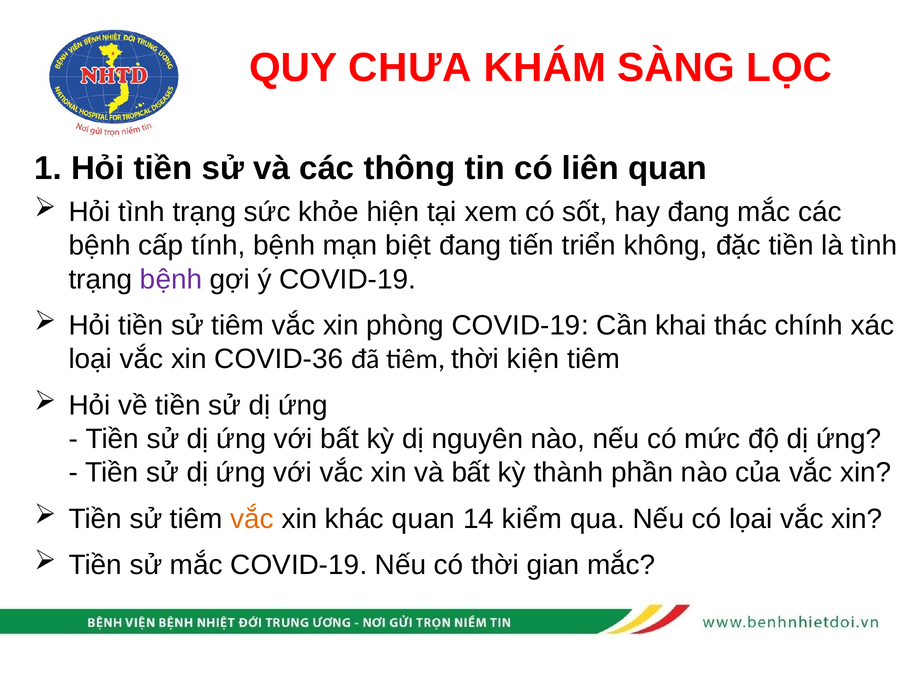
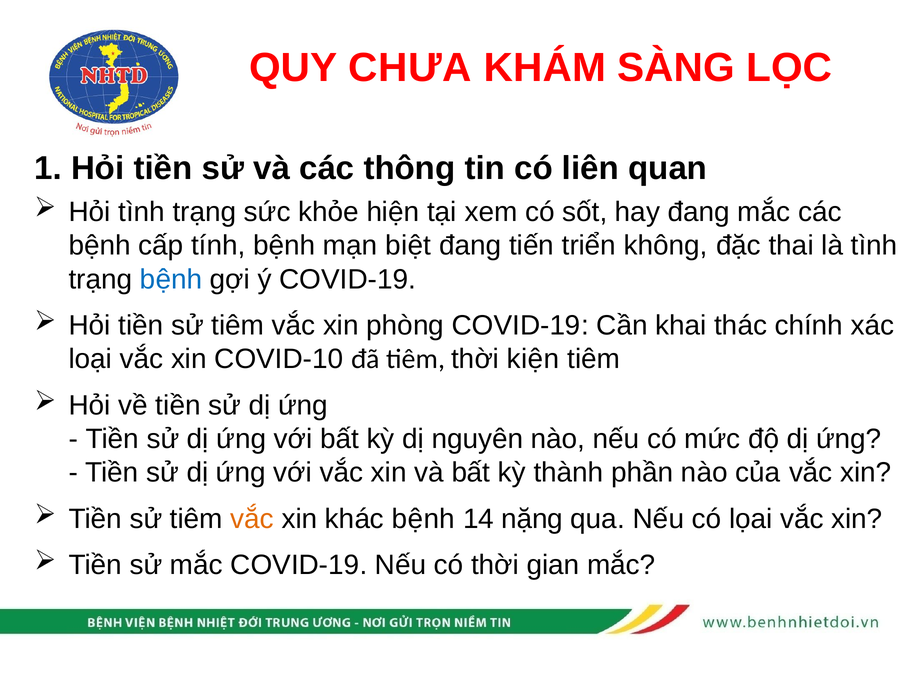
đặc tiền: tiền -> thai (791, 246)
bệnh colour: purple -> blue (171, 279)
COVID-36: COVID-36 -> COVID-10 (279, 359)
khác quan: quan -> bệnh (423, 519)
kiểm: kiểm -> nặng (532, 519)
